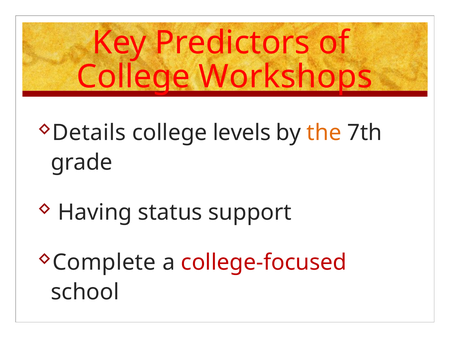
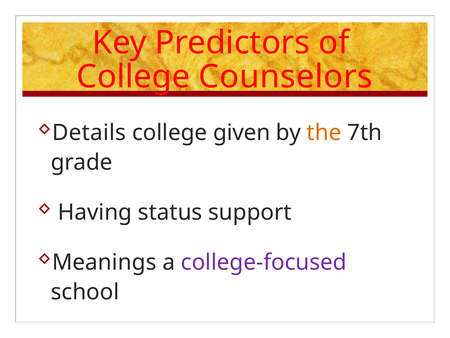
Workshops: Workshops -> Counselors (286, 77)
levels: levels -> given (242, 133)
Complete: Complete -> Meanings (104, 262)
college-focused colour: red -> purple (264, 262)
